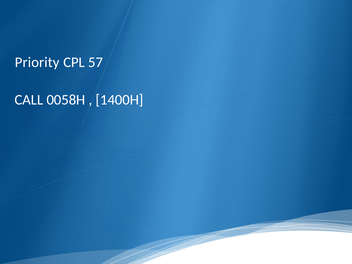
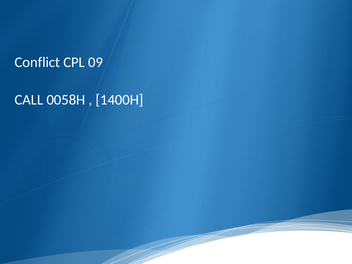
Priority: Priority -> Conflict (37, 62)
57: 57 -> 09 (96, 62)
